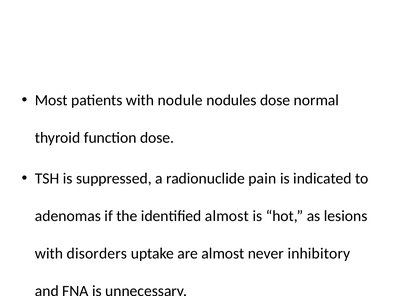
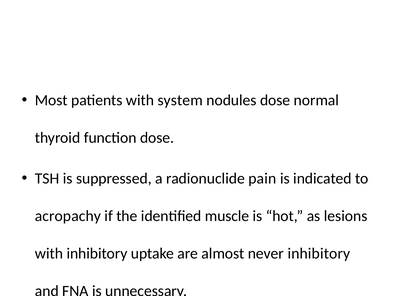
nodule: nodule -> system (180, 100)
adenomas: adenomas -> acropachy (68, 216)
identified almost: almost -> muscle (227, 216)
with disorders: disorders -> inhibitory (97, 254)
